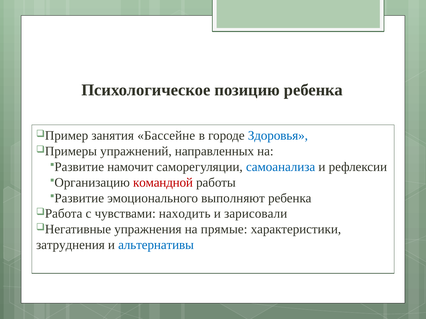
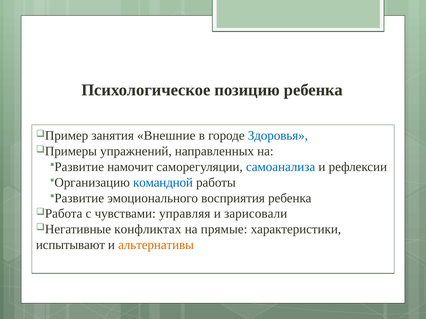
Бассейне: Бассейне -> Внешние (166, 136)
командной colour: red -> blue (163, 183)
выполняют: выполняют -> восприятия (233, 198)
находить: находить -> управляя (185, 214)
упражнения: упражнения -> конфликтах (148, 230)
затруднения: затруднения -> испытывают (70, 245)
альтернативы colour: blue -> orange (156, 245)
